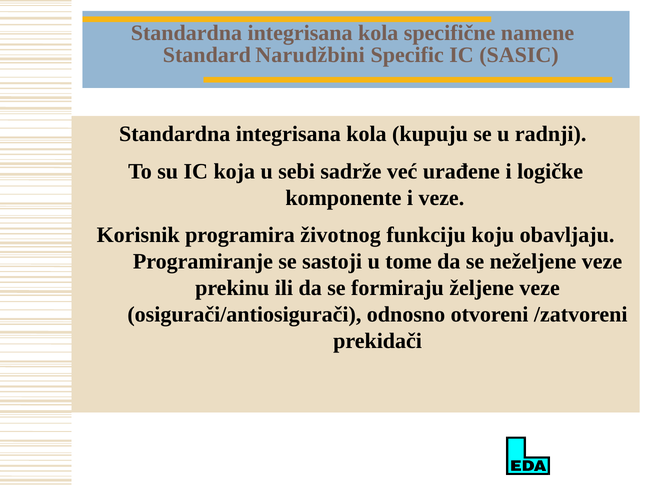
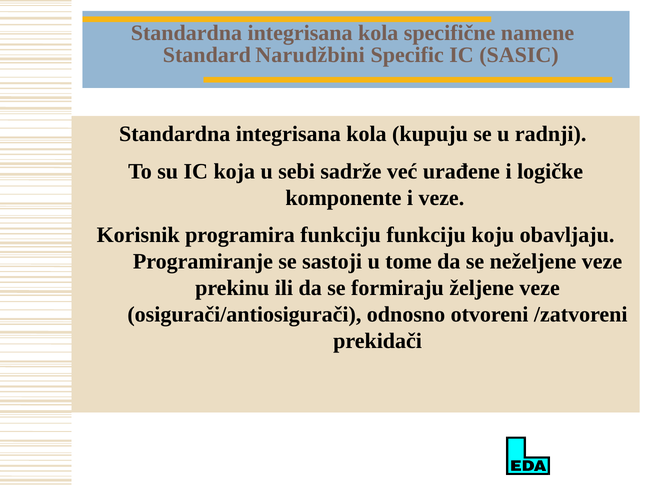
programira životnog: životnog -> funkciju (341, 235)
